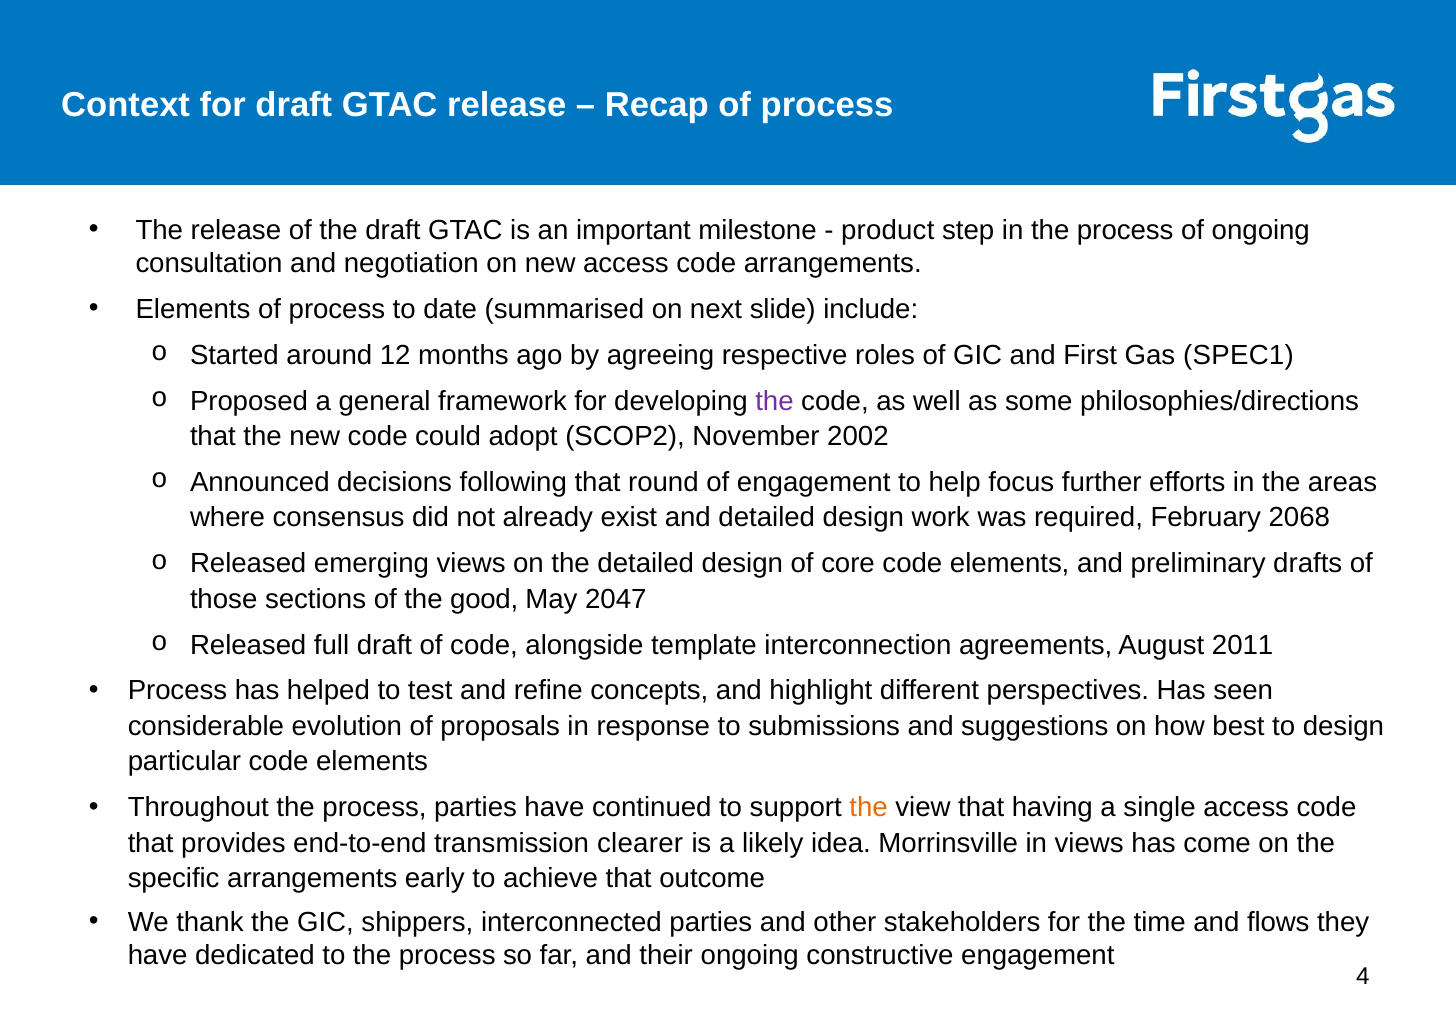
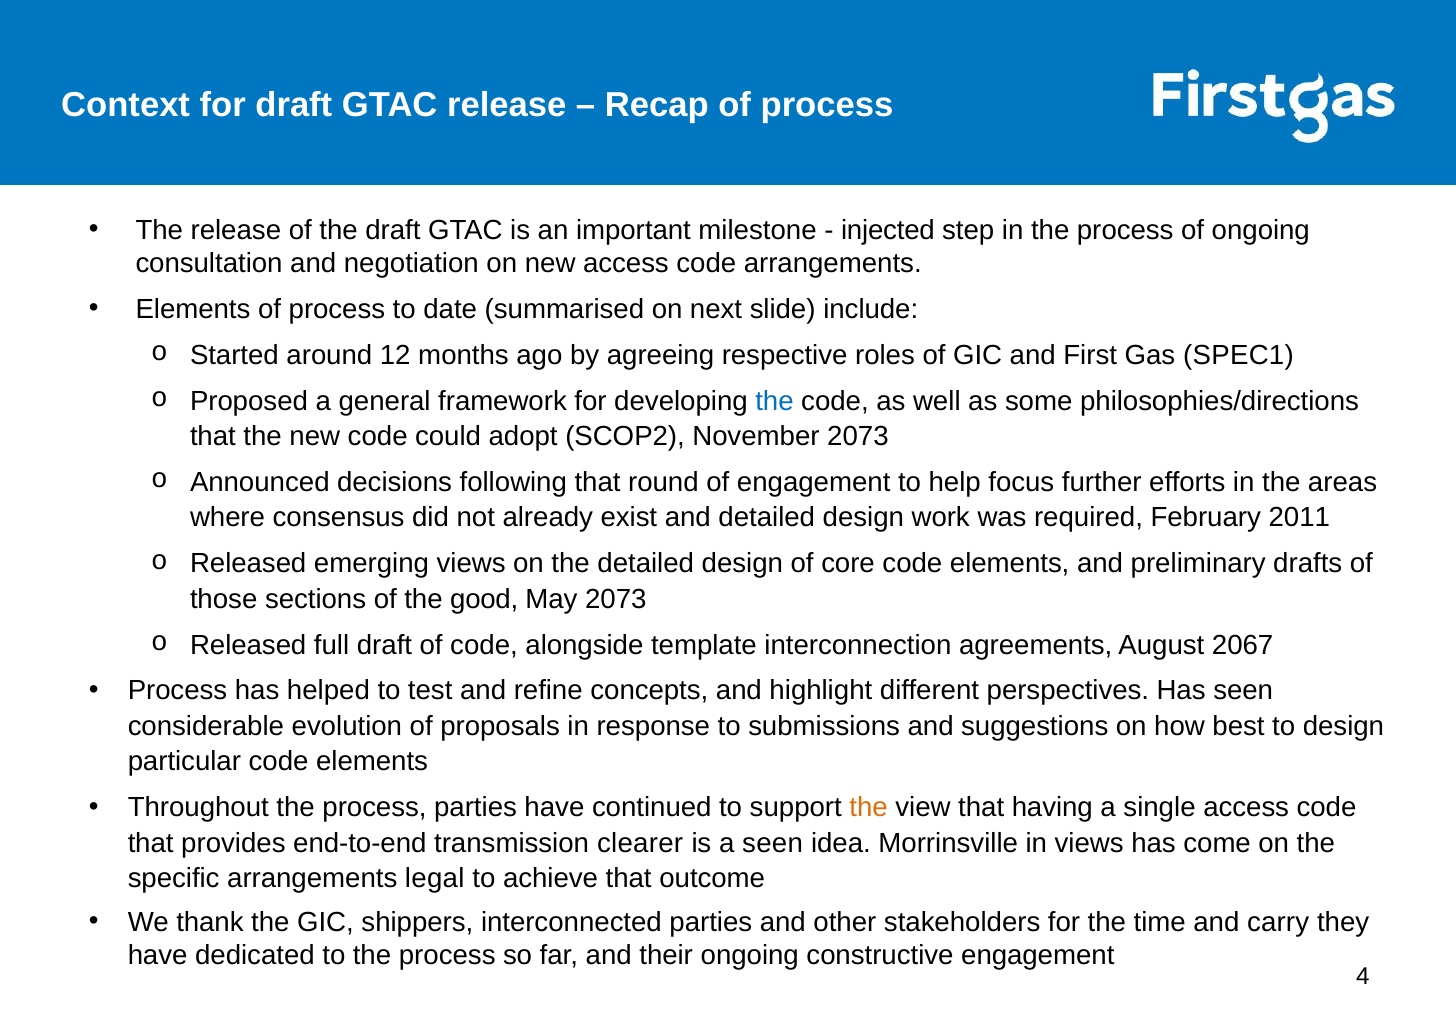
product: product -> injected (888, 230)
the colour: purple -> blue (775, 401)
November 2002: 2002 -> 2073 (858, 437)
2068: 2068 -> 2011 (1299, 518)
May 2047: 2047 -> 2073 (616, 599)
2011: 2011 -> 2067 (1243, 645)
a likely: likely -> seen (773, 844)
early: early -> legal (435, 879)
flows: flows -> carry (1278, 923)
